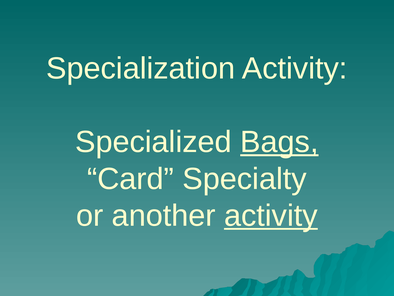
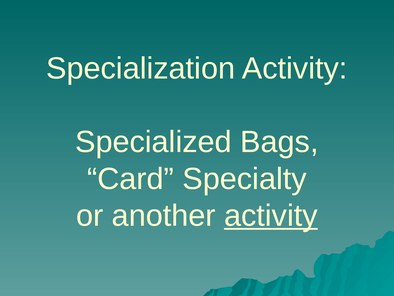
Bags underline: present -> none (279, 142)
